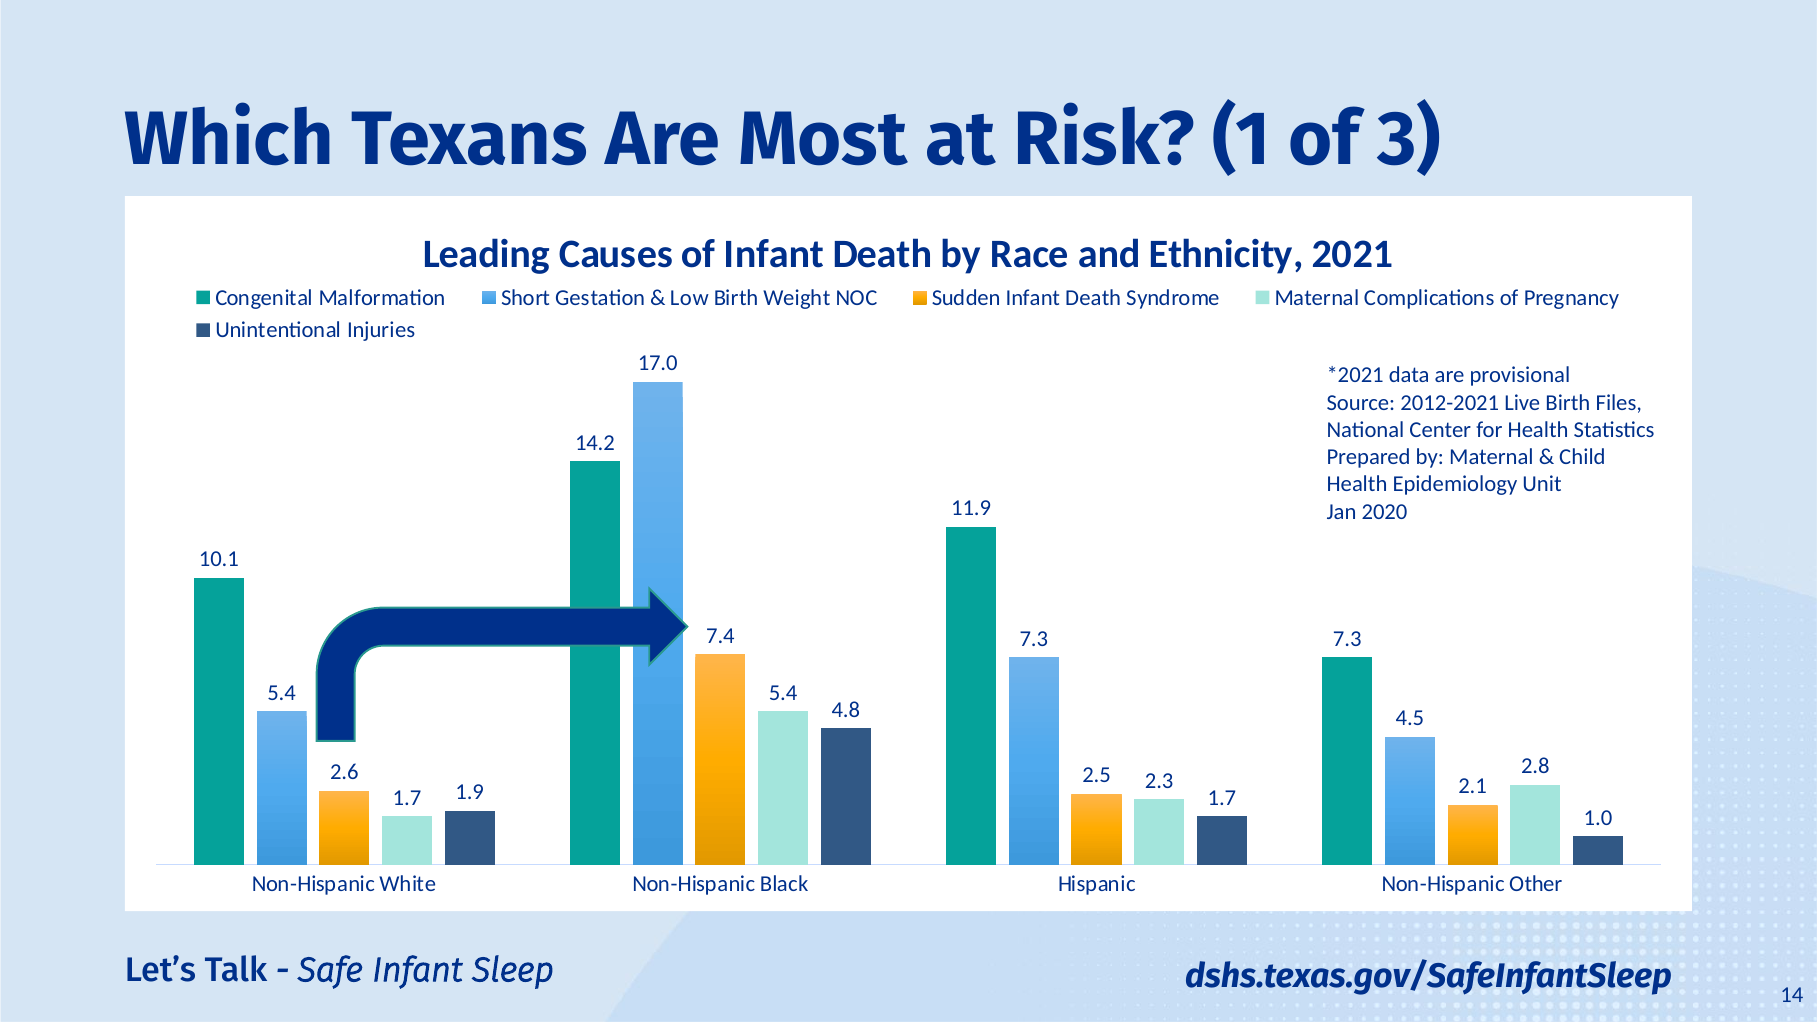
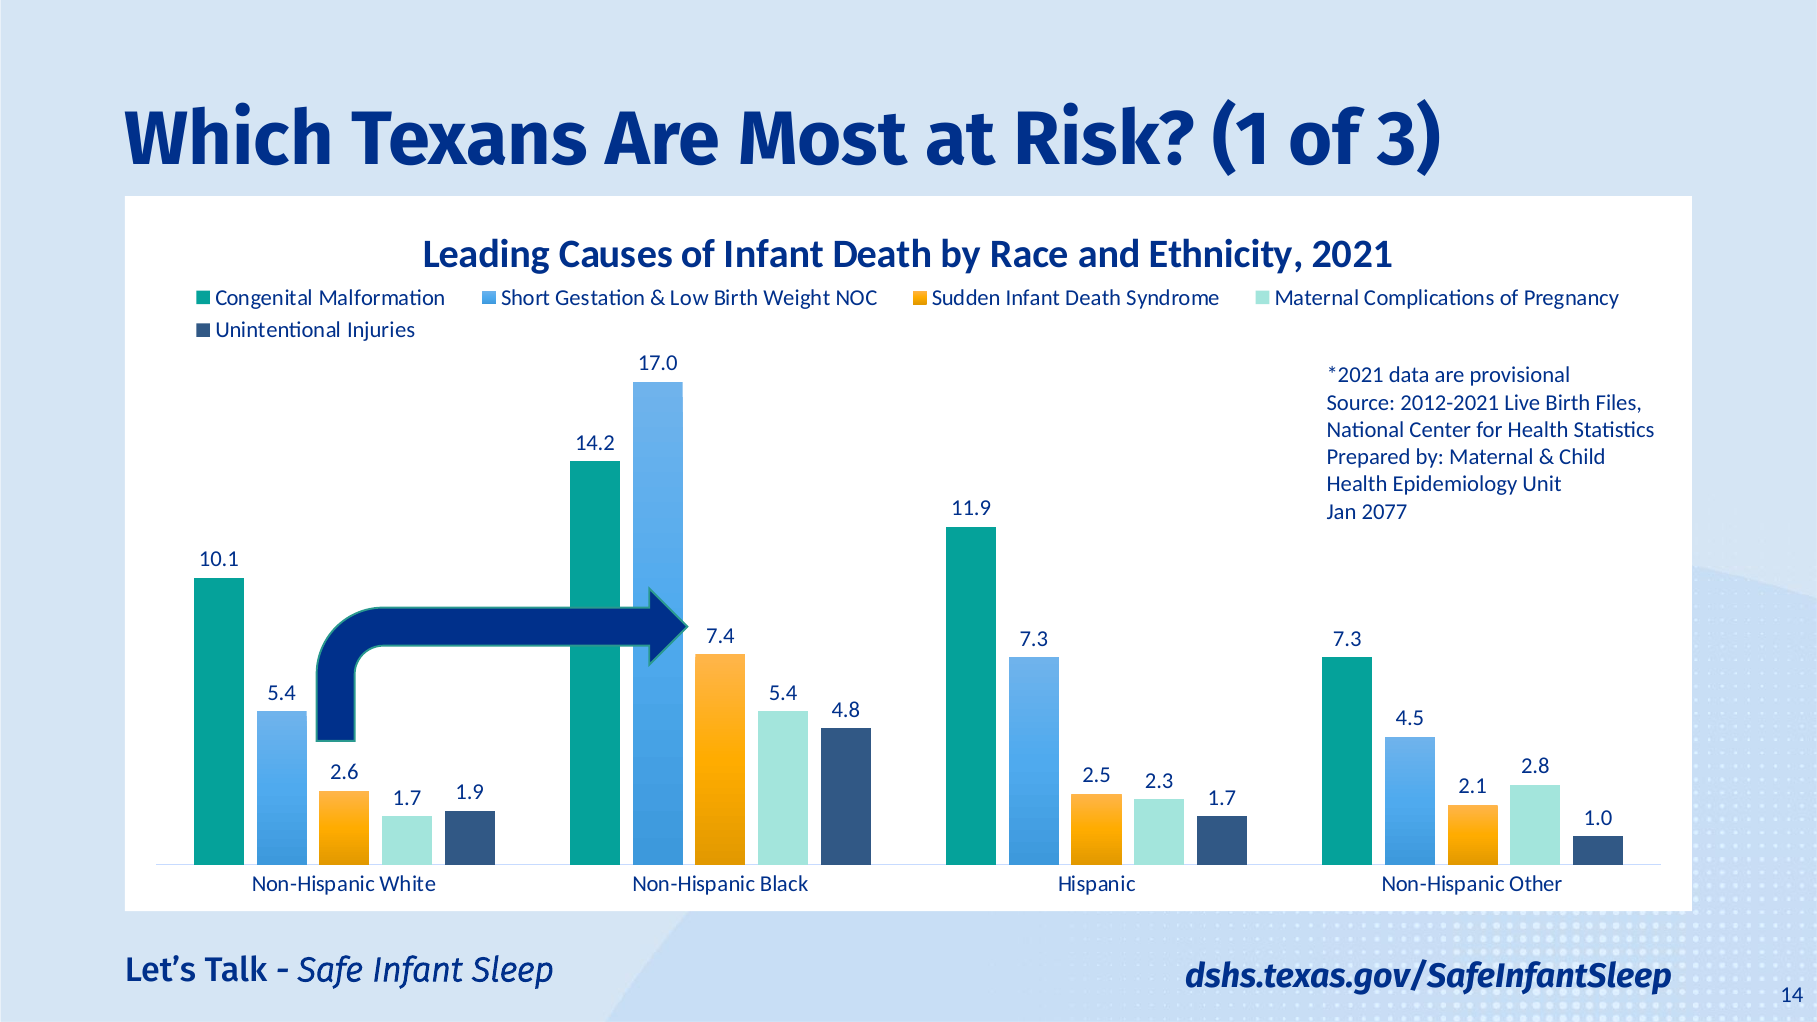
2020: 2020 -> 2077 (1384, 512)
